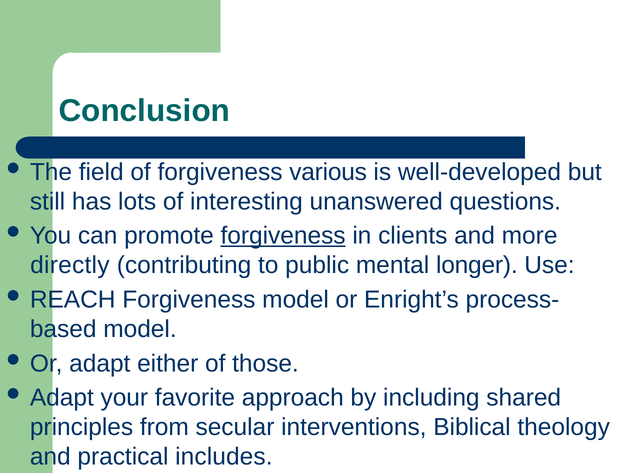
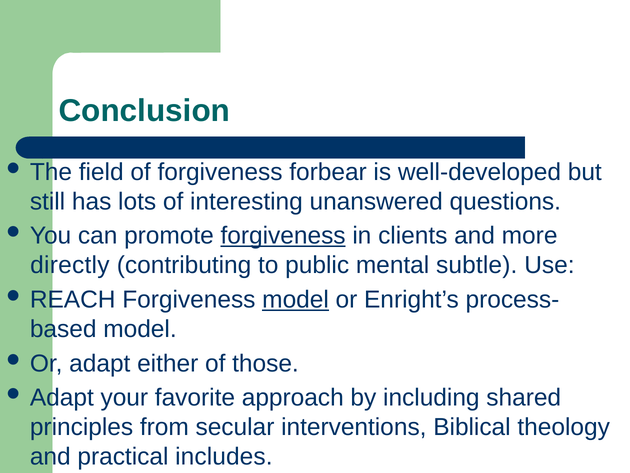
various: various -> forbear (328, 172)
longer: longer -> subtle (477, 265)
model underline: none -> present (296, 299)
